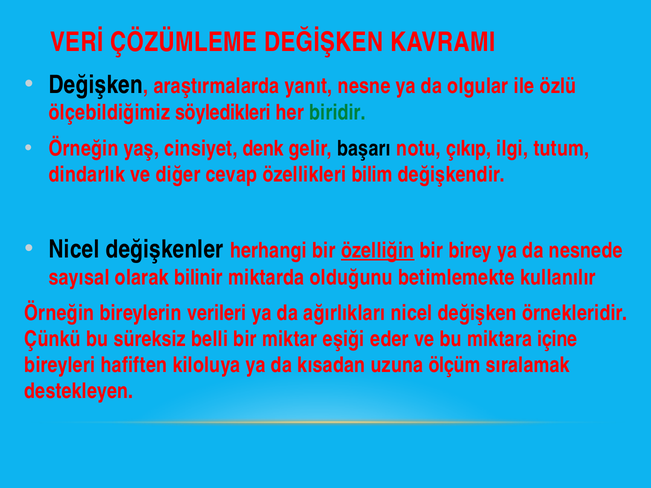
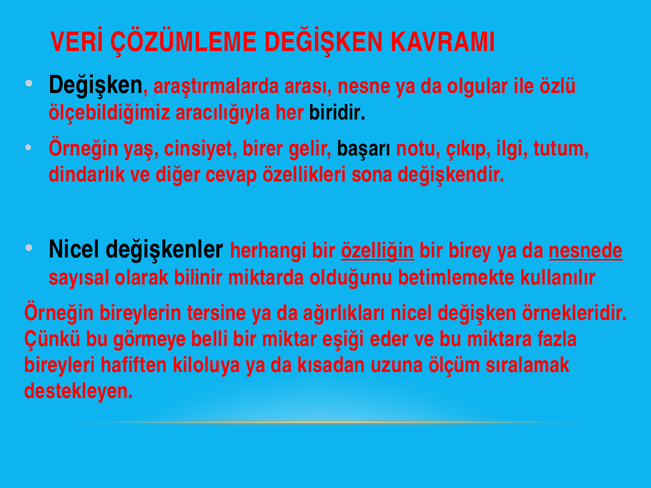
yanıt: yanıt -> arası (309, 86)
söyledikleri: söyledikleri -> aracılığıyla (223, 113)
biridir colour: green -> black (338, 113)
denk: denk -> birer (263, 149)
bilim: bilim -> sona (372, 175)
nesnede underline: none -> present (586, 251)
verileri: verileri -> tersine (217, 313)
süreksiz: süreksiz -> görmeye (150, 339)
içine: içine -> fazla (557, 339)
